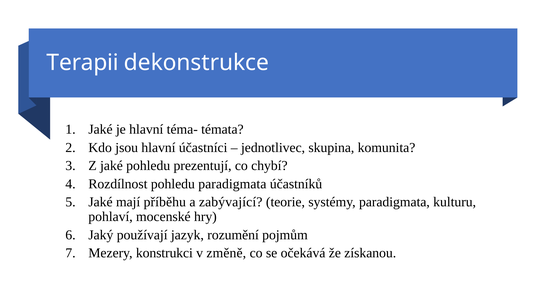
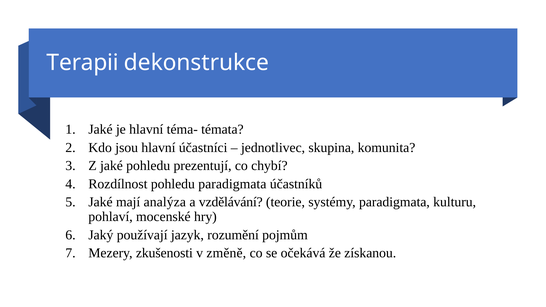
příběhu: příběhu -> analýza (165, 202)
zabývající: zabývající -> vzdělávání (231, 202)
konstrukci: konstrukci -> zkušenosti (164, 253)
